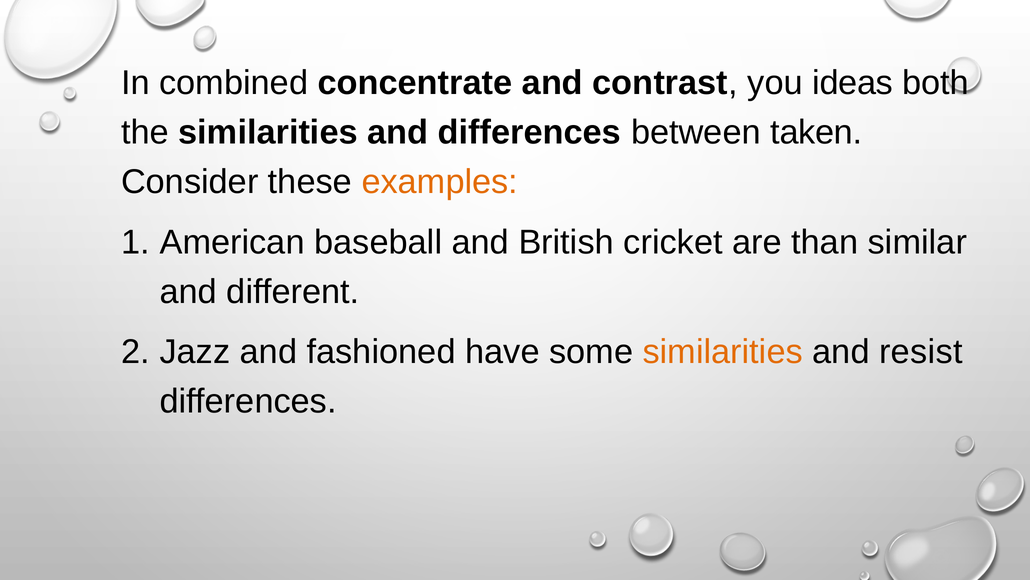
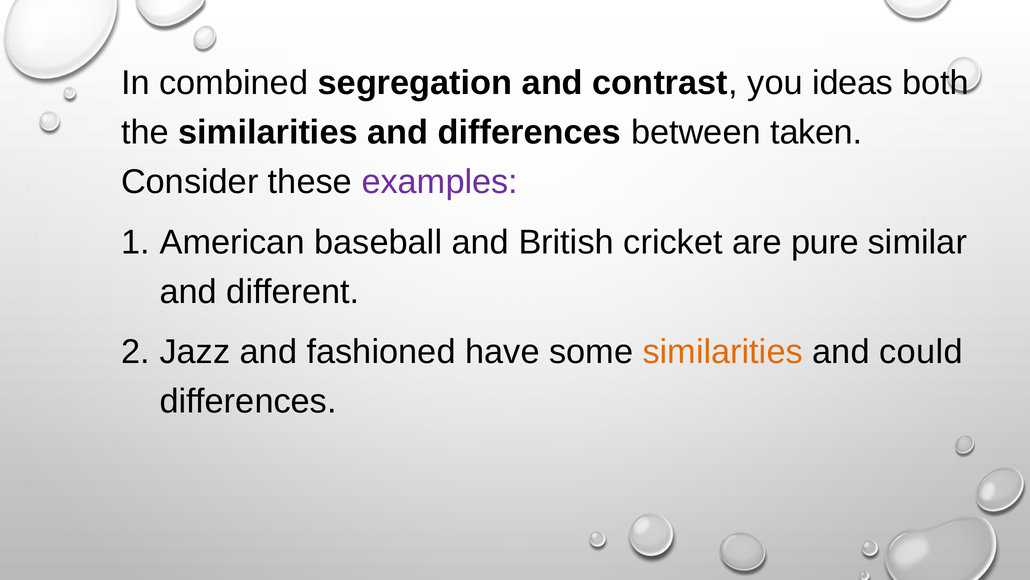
concentrate: concentrate -> segregation (415, 83)
examples colour: orange -> purple (440, 182)
than: than -> pure (825, 242)
resist: resist -> could (921, 352)
